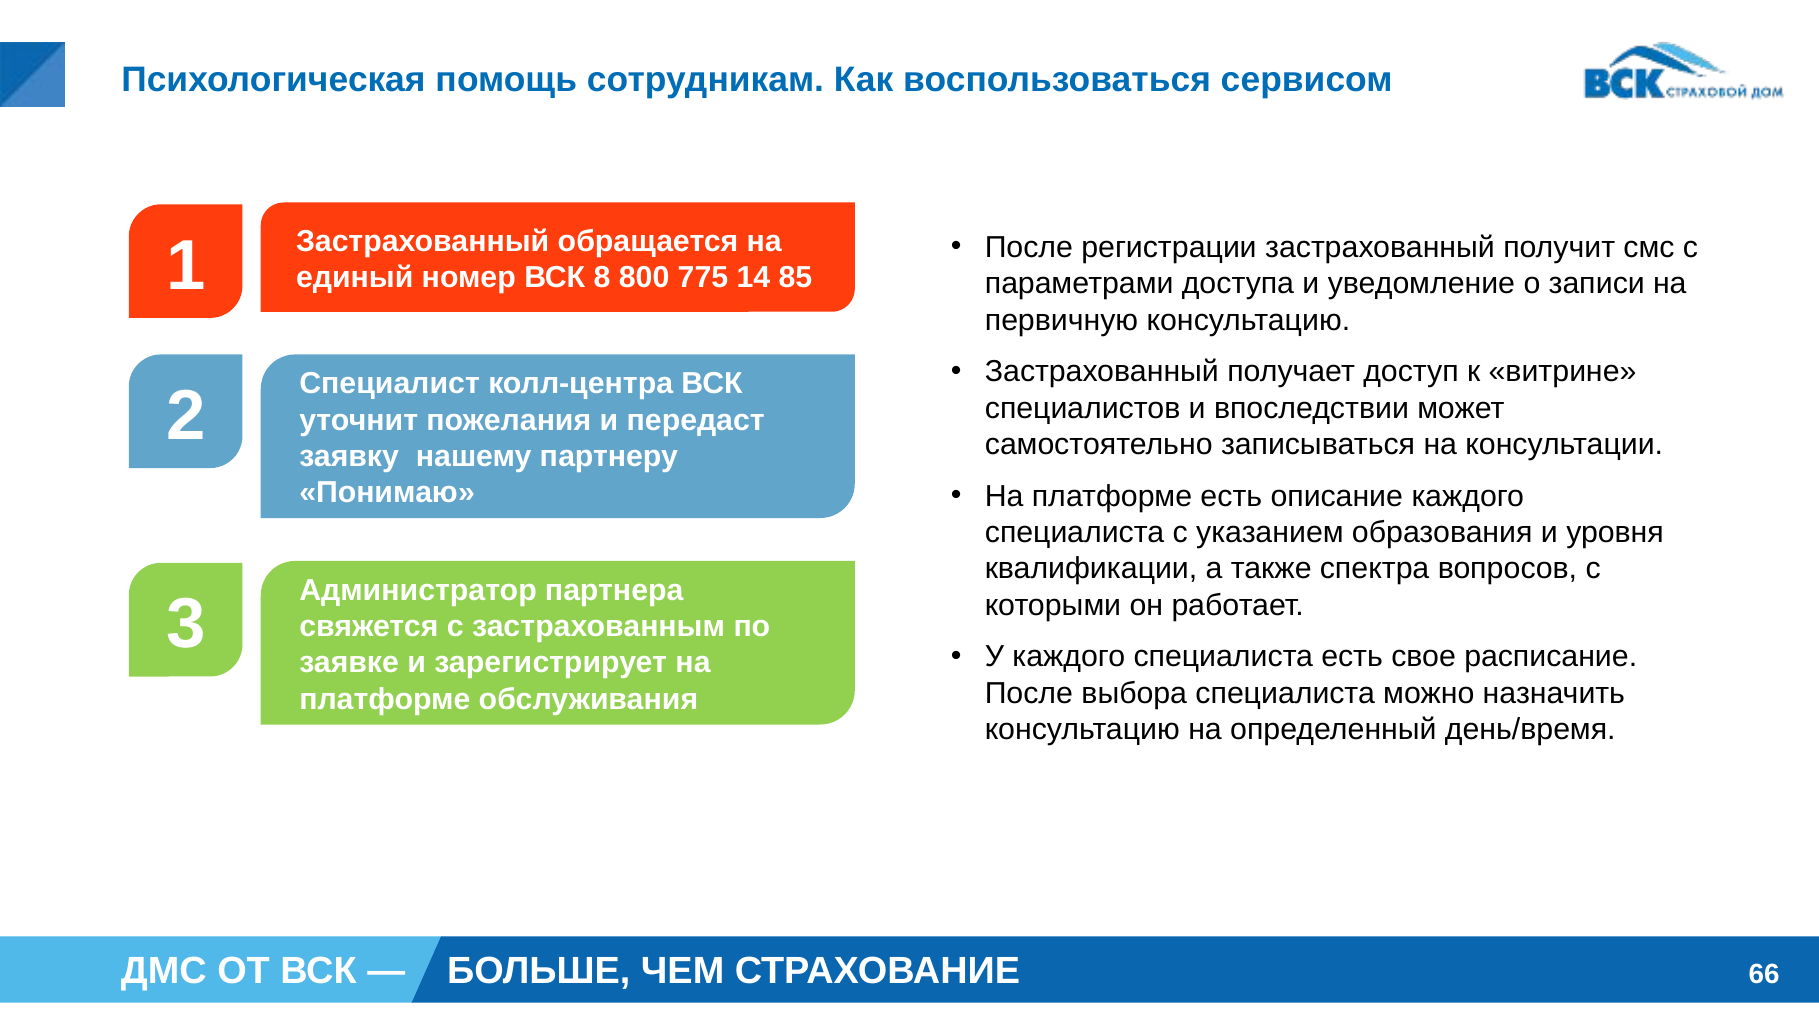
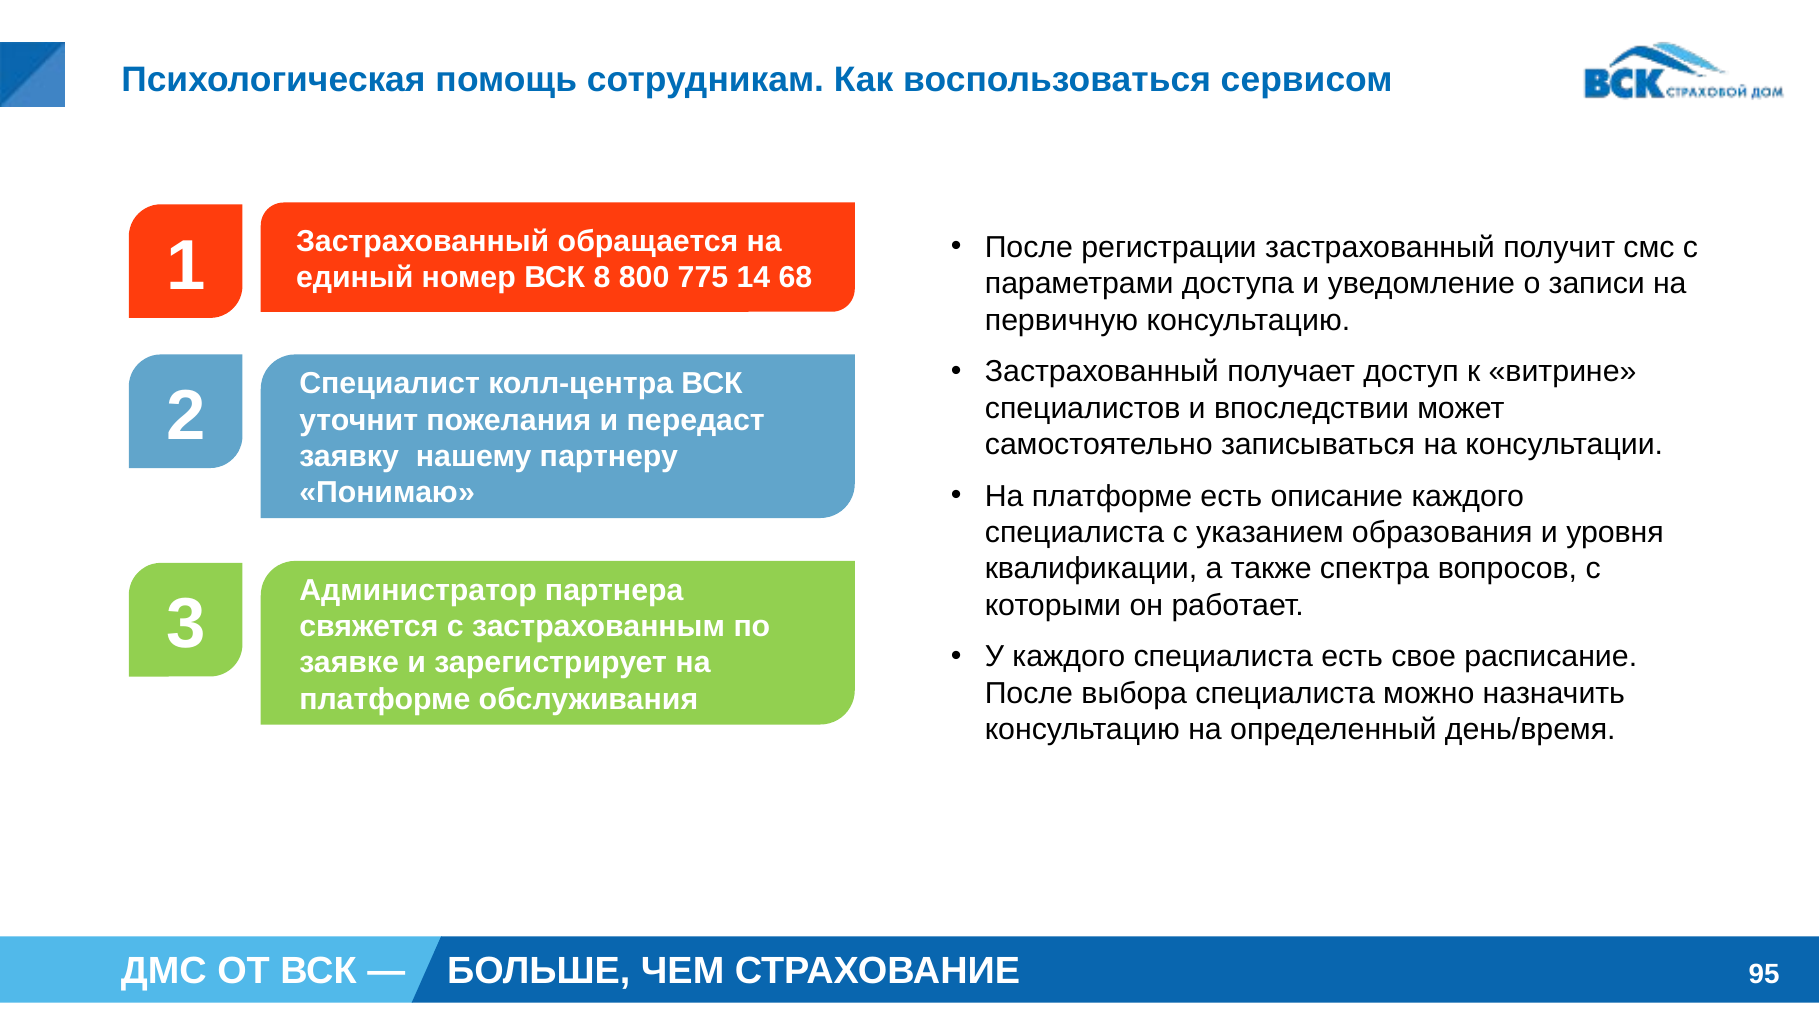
85: 85 -> 68 (796, 277)
66: 66 -> 95 (1764, 974)
